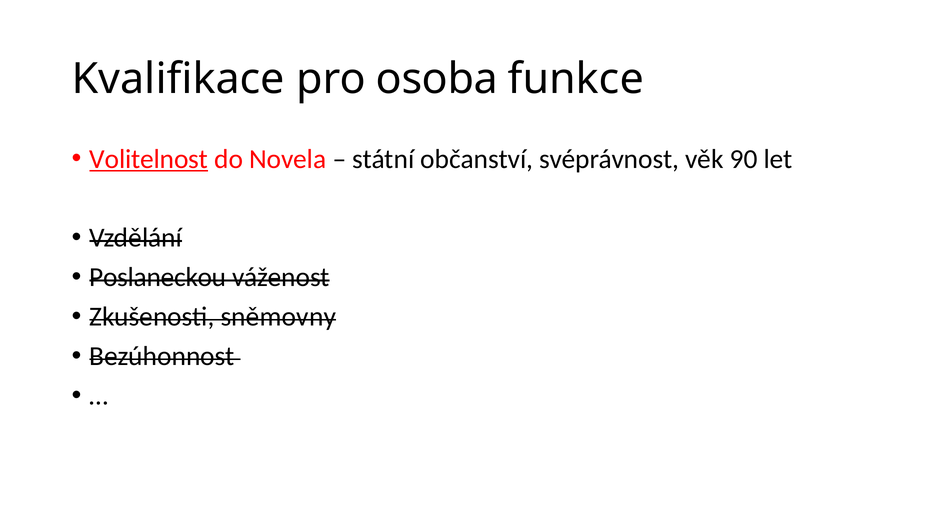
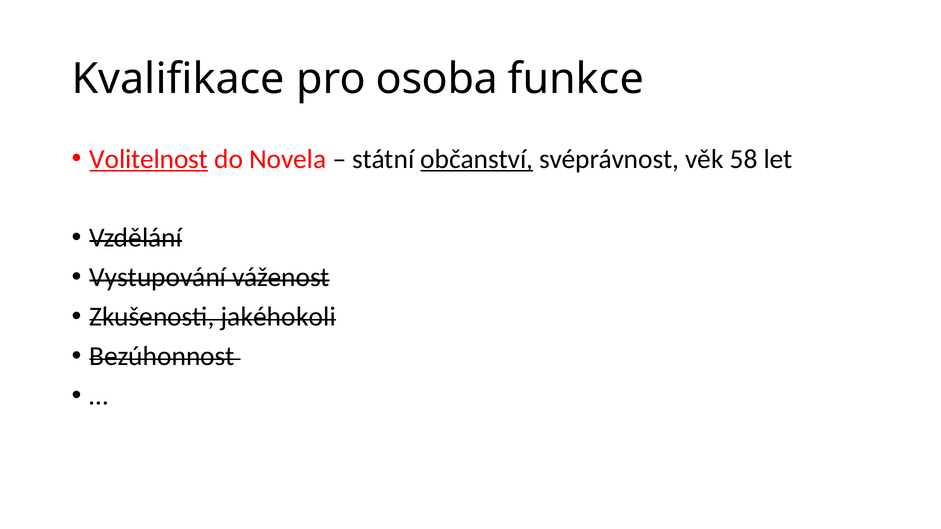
občanství underline: none -> present (477, 159)
90: 90 -> 58 (744, 159)
Poslaneckou: Poslaneckou -> Vystupování (158, 277)
sněmovny: sněmovny -> jakéhokoli (278, 317)
